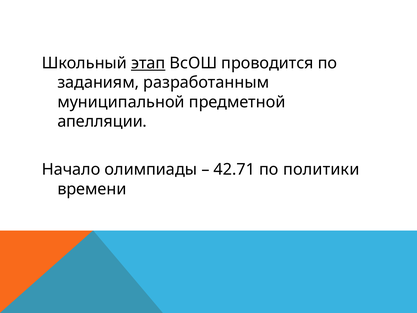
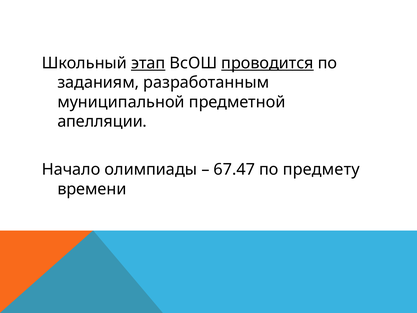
проводится underline: none -> present (267, 63)
42.71: 42.71 -> 67.47 (234, 169)
политики: политики -> предмету (321, 169)
